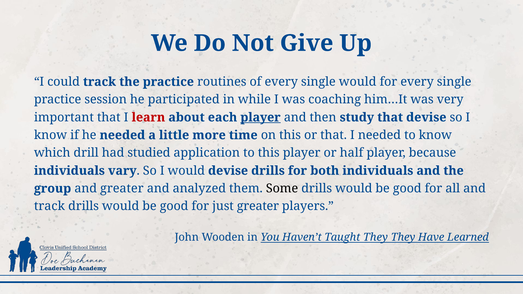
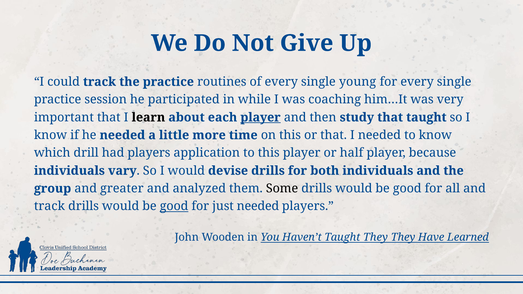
single would: would -> young (358, 82)
learn colour: red -> black (148, 117)
that devise: devise -> taught (426, 117)
had studied: studied -> players (149, 153)
good underline: none -> present (174, 206)
just greater: greater -> needed (258, 206)
